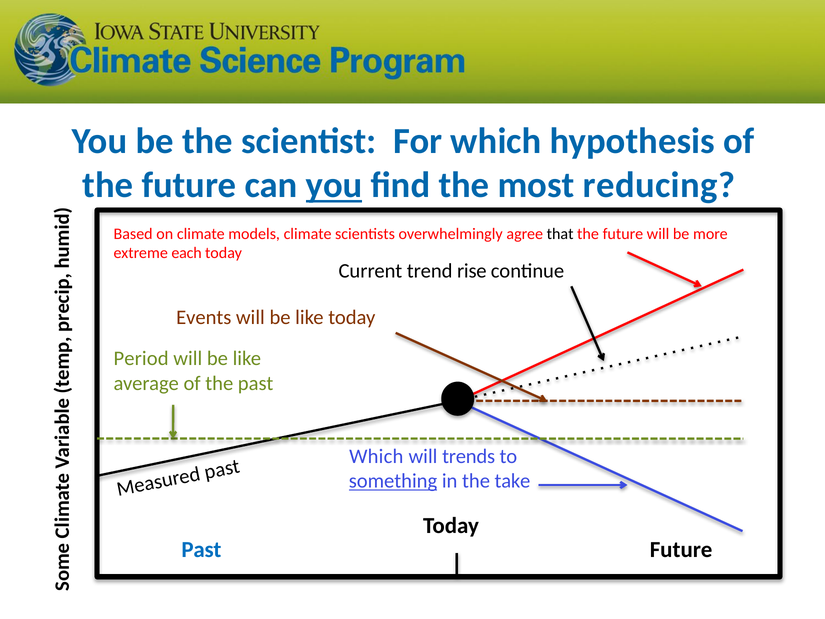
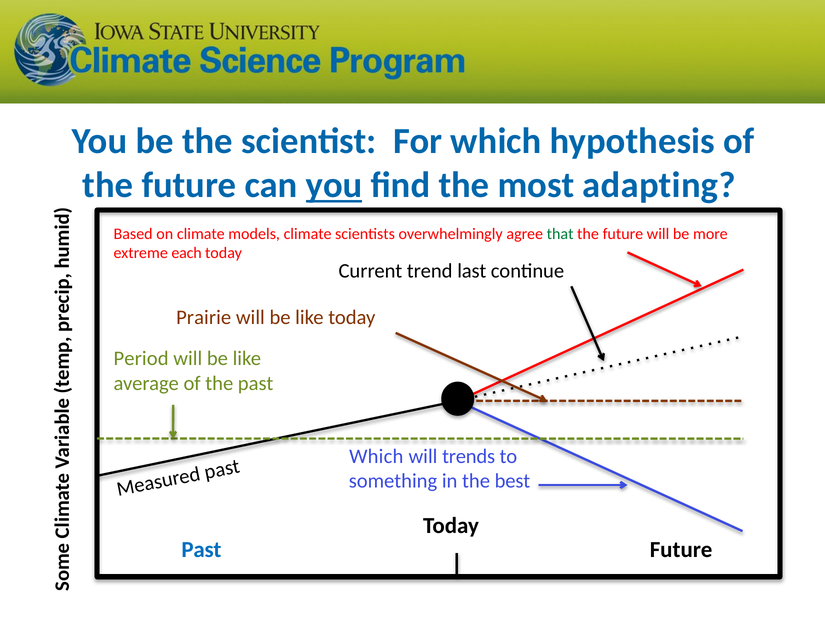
reducing: reducing -> adapting (659, 185)
that colour: black -> green (560, 234)
rise: rise -> last (472, 271)
Events: Events -> Prairie (204, 317)
something underline: present -> none (393, 481)
take: take -> best (512, 481)
